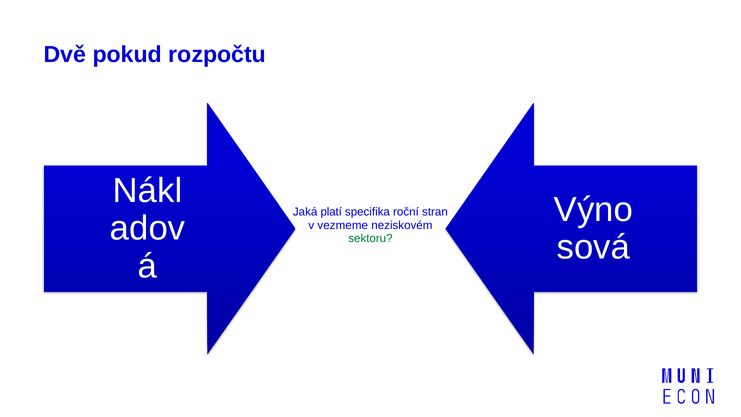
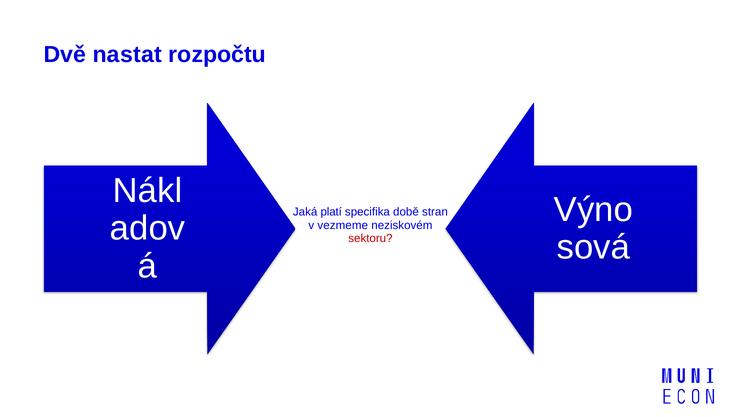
pokud: pokud -> nastat (127, 55)
roční: roční -> době (406, 212)
sektoru colour: green -> red (370, 239)
